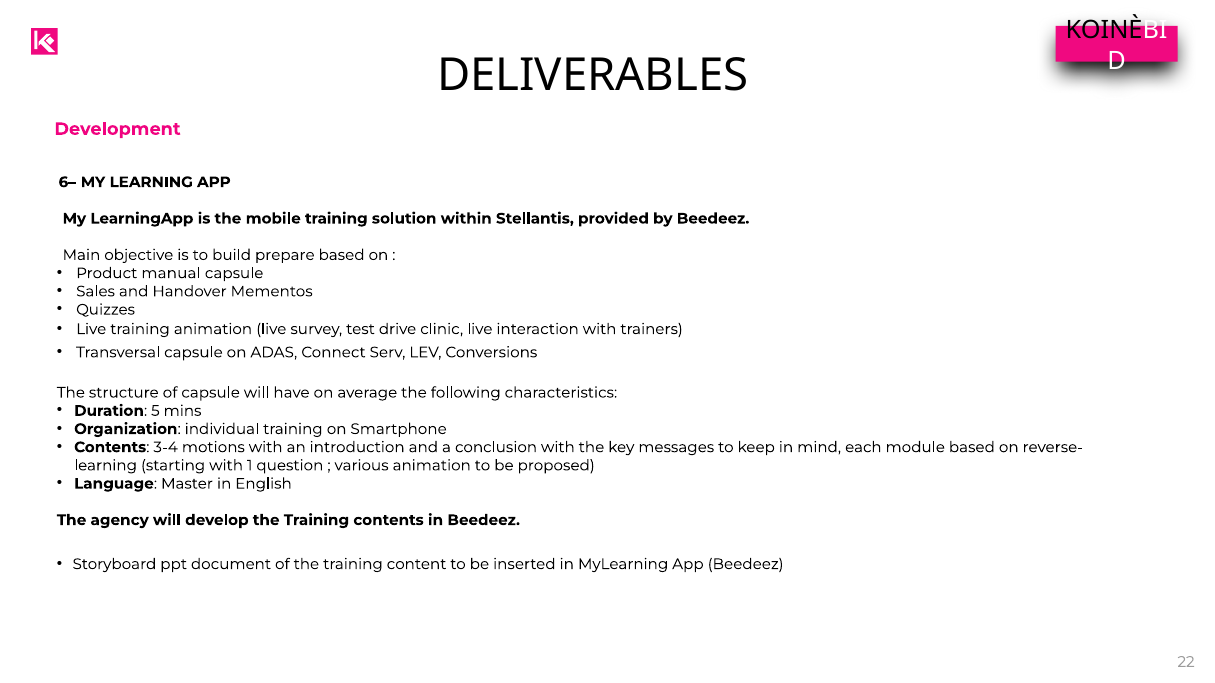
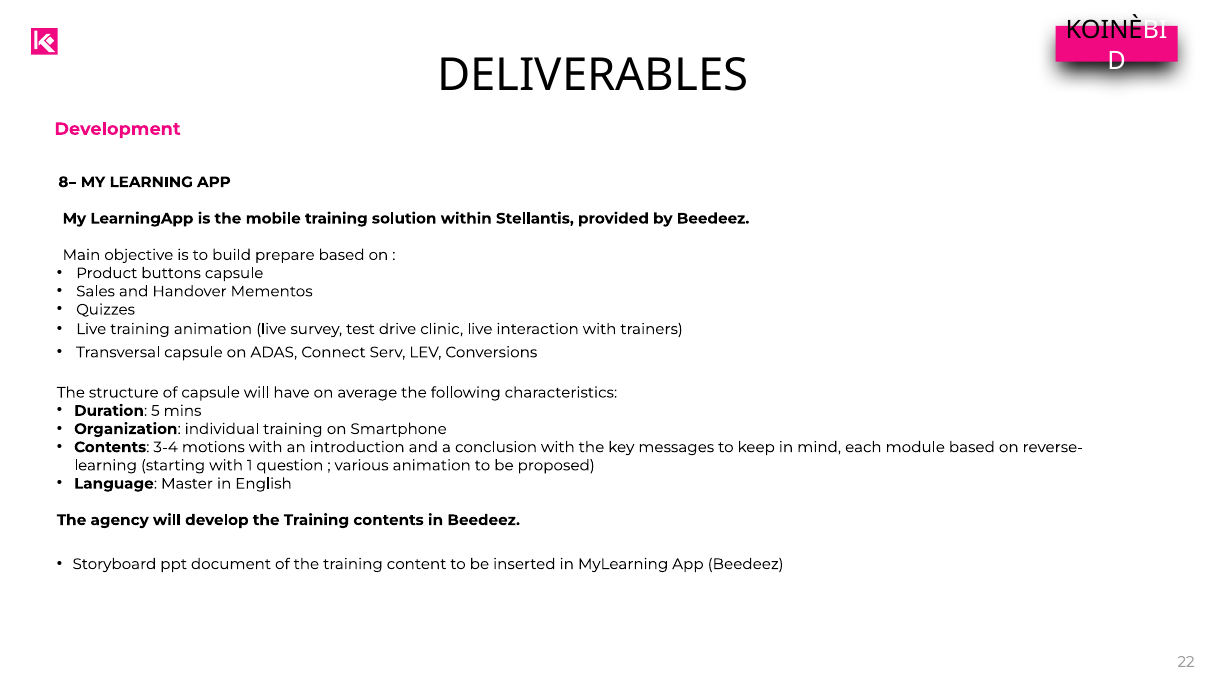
6–: 6– -> 8– (67, 182)
manual: manual -> buttons (171, 273)
